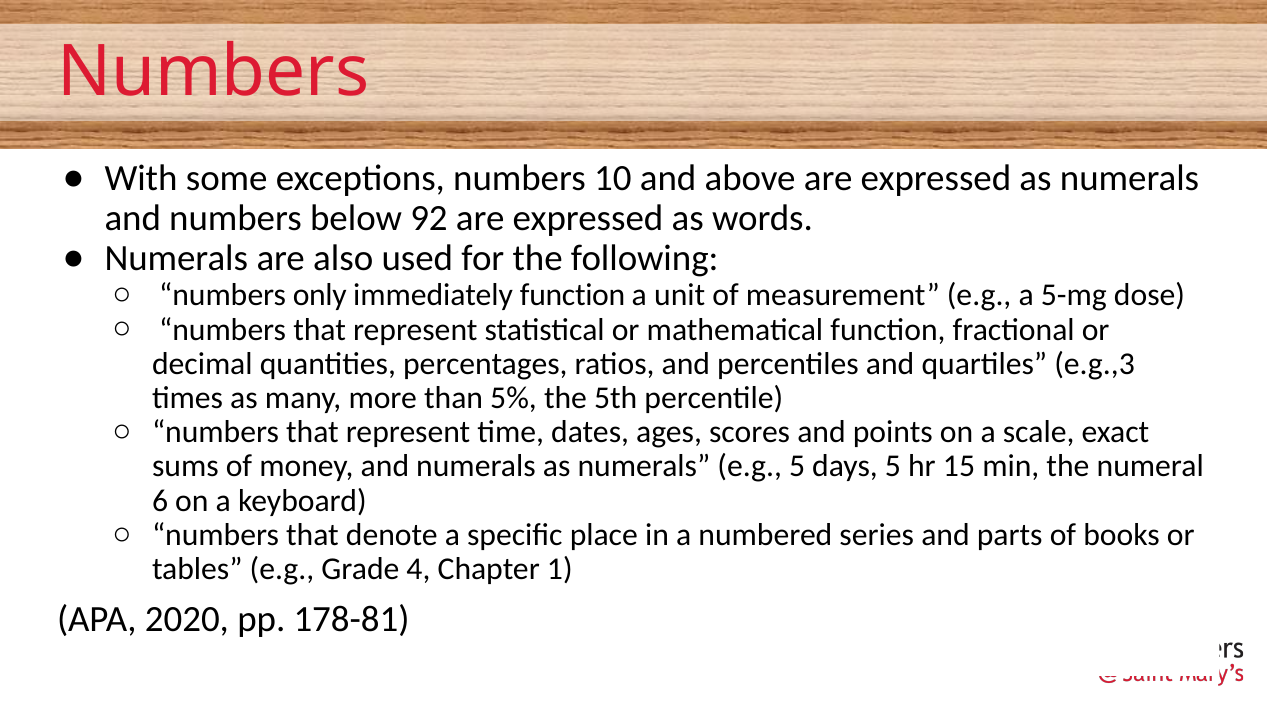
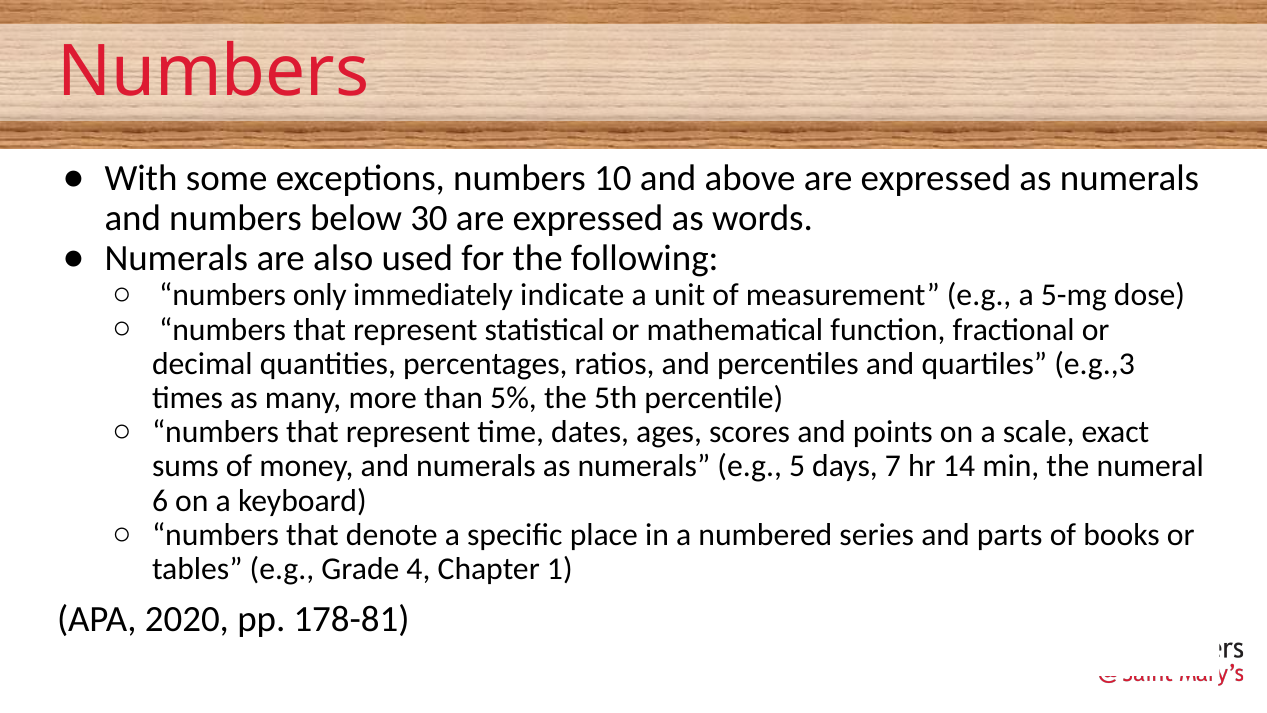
92: 92 -> 30 (429, 218)
immediately function: function -> indicate (572, 295)
days 5: 5 -> 7 (893, 466)
15: 15 -> 14 (959, 466)
